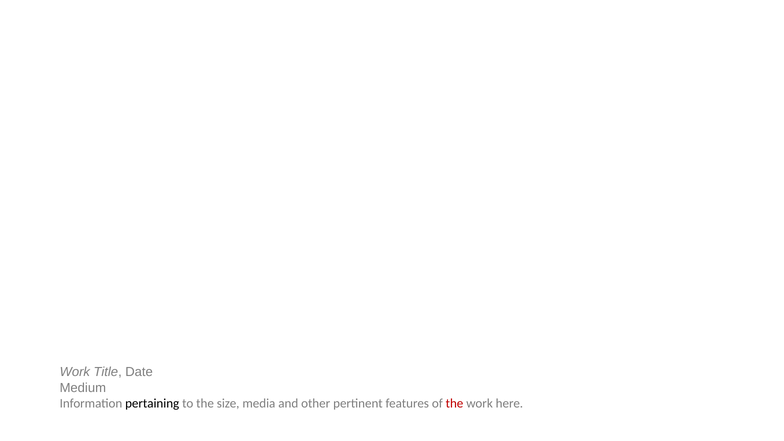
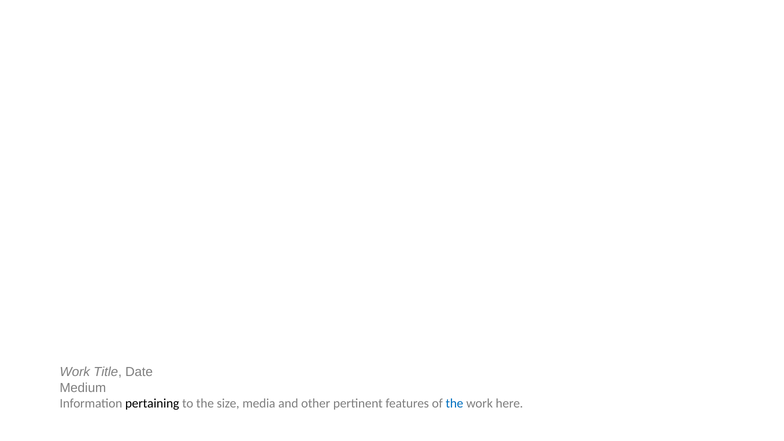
the colour: red -> blue (455, 403)
